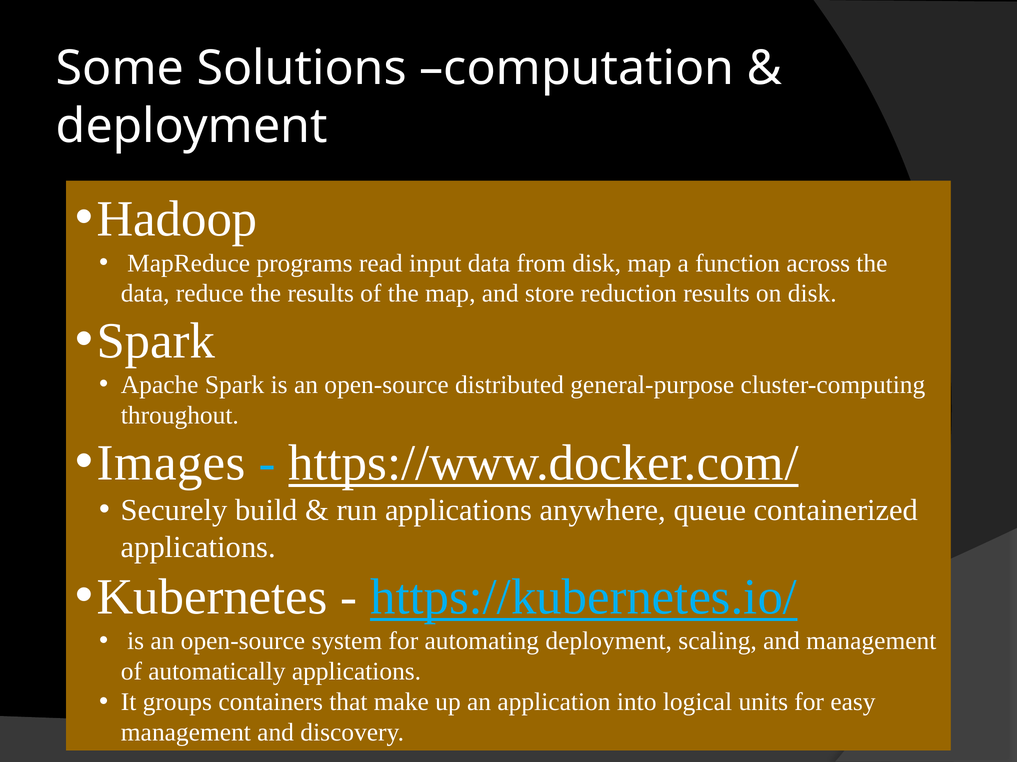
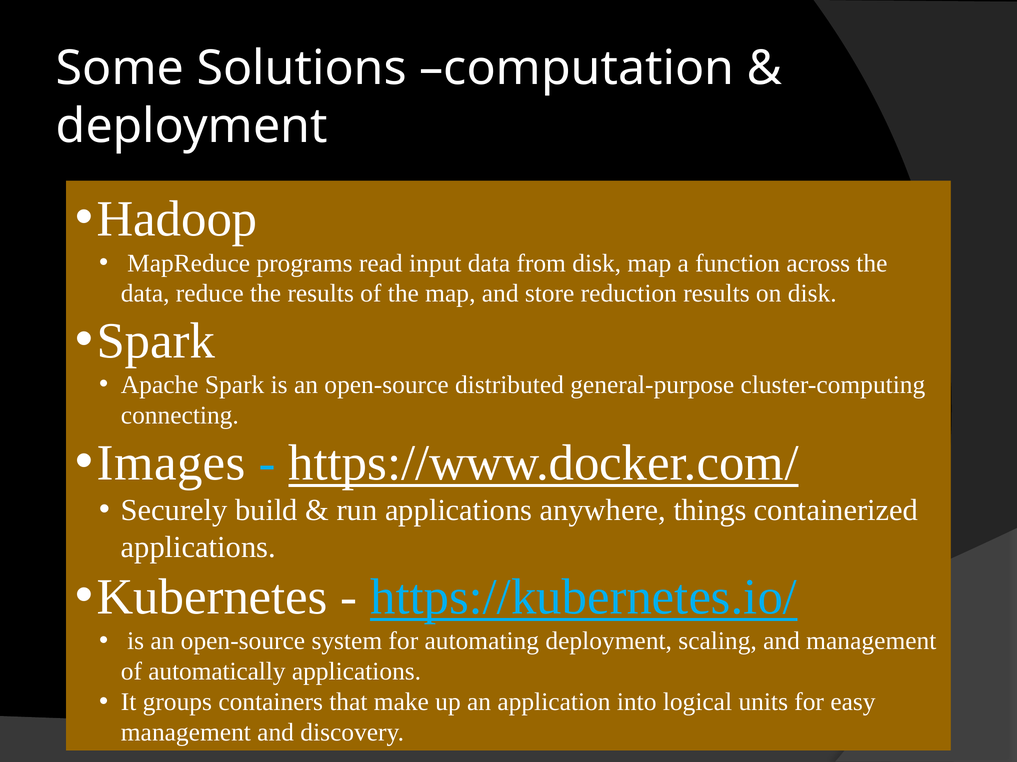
throughout: throughout -> connecting (180, 416)
queue: queue -> things (710, 511)
